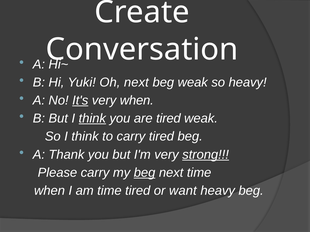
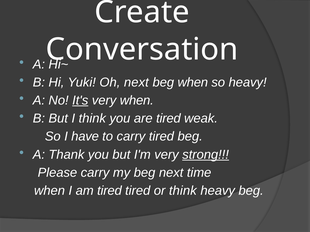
beg weak: weak -> when (193, 83)
think underline: present -> none (92, 119)
So I think: think -> have (85, 137)
beg underline: present -> none (145, 173)
am time: time -> tired (109, 191)
or want: want -> think (183, 191)
